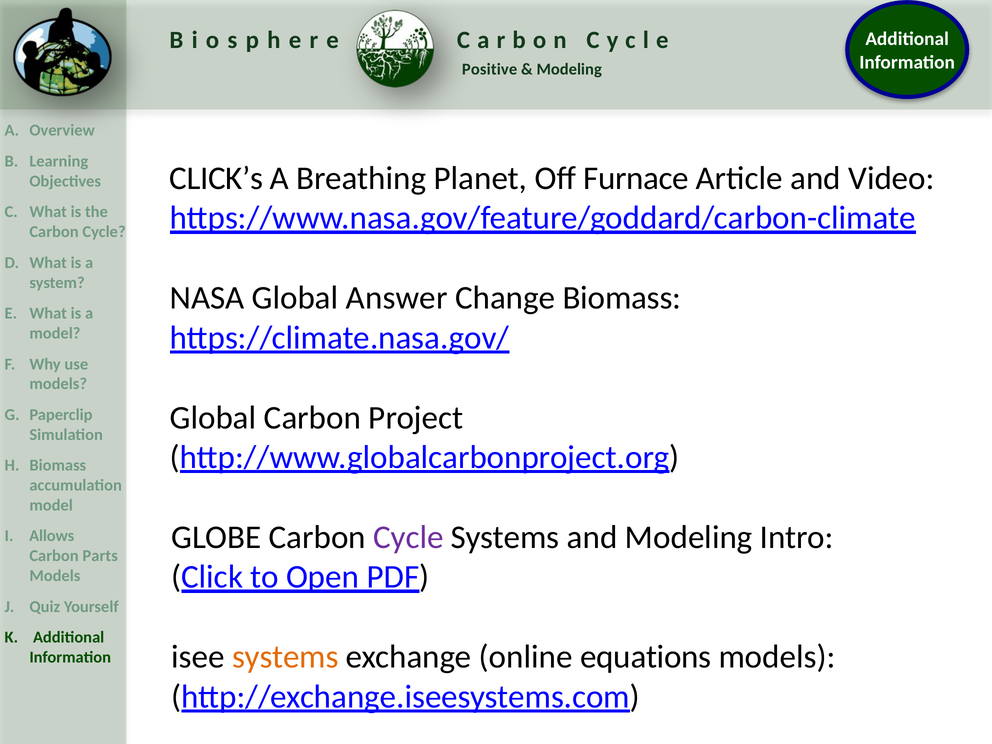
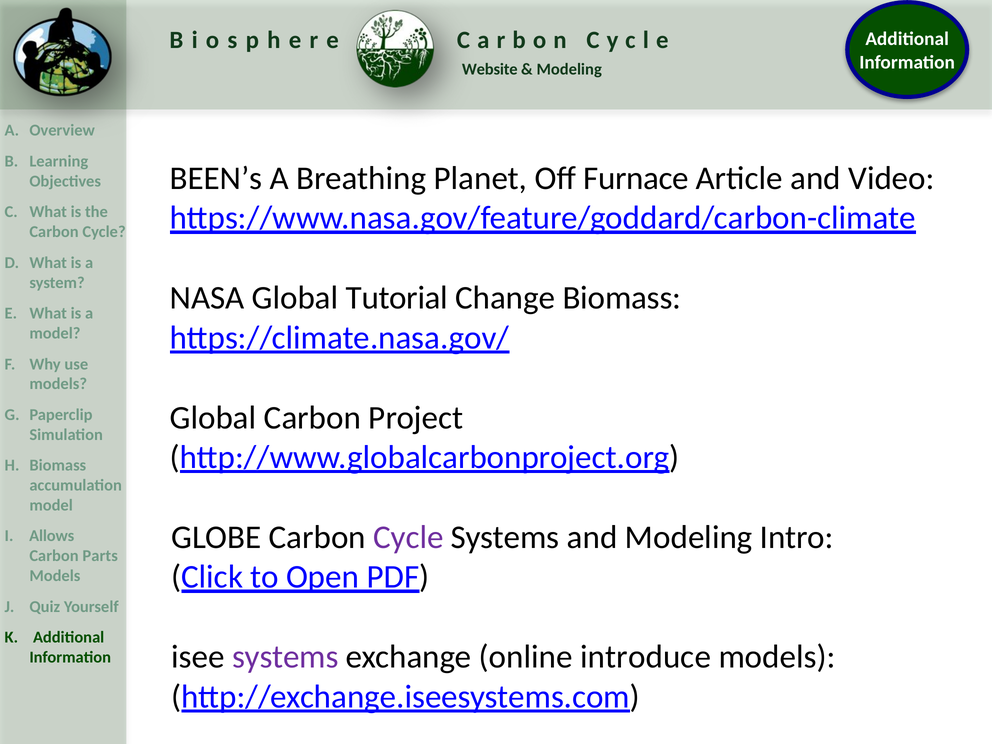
Positive: Positive -> Website (490, 69)
CLICK’s: CLICK’s -> BEEN’s (216, 178)
Answer: Answer -> Tutorial (397, 298)
systems colour: orange -> purple (285, 657)
equations: equations -> introduce (646, 657)
